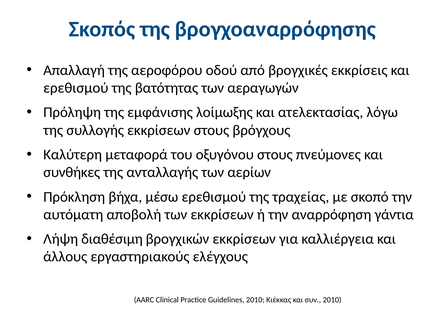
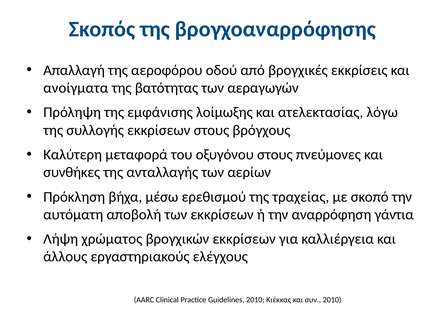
ερεθισμού: ερεθισμού -> ανοίγματα (76, 88)
διαθέσιμη: διαθέσιμη -> χρώματος (112, 239)
